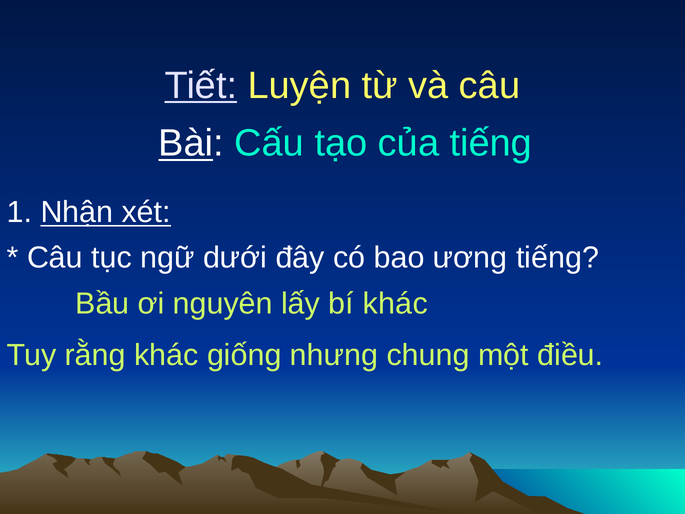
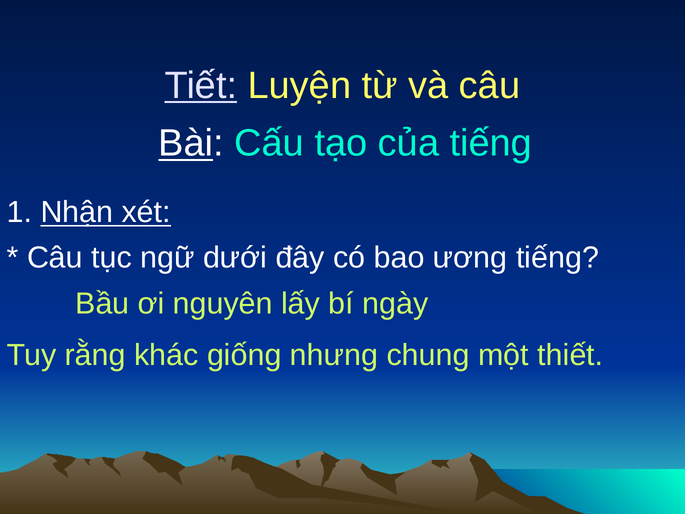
bí khác: khác -> ngày (395, 303)
điều: điều -> thiết (570, 355)
